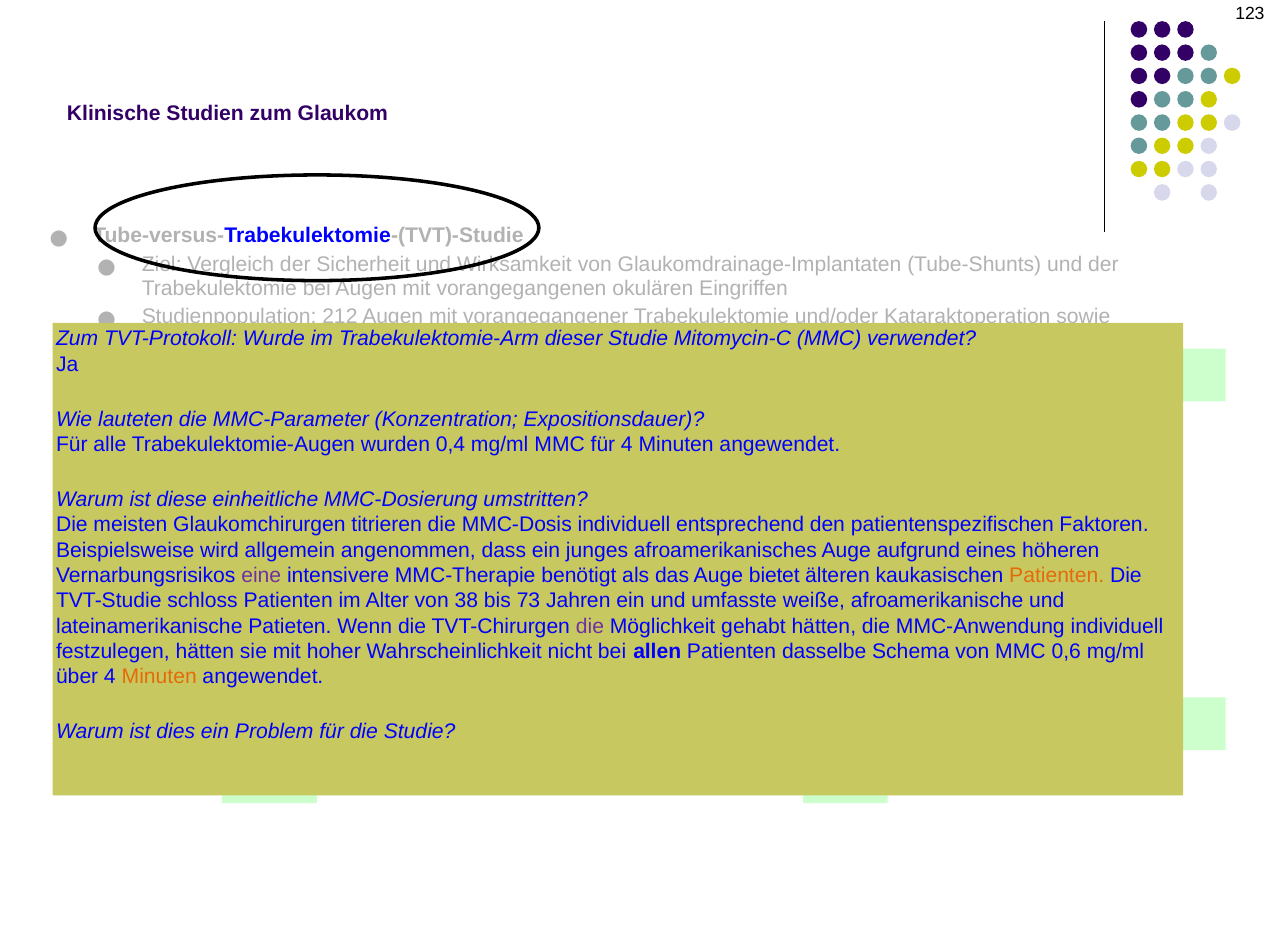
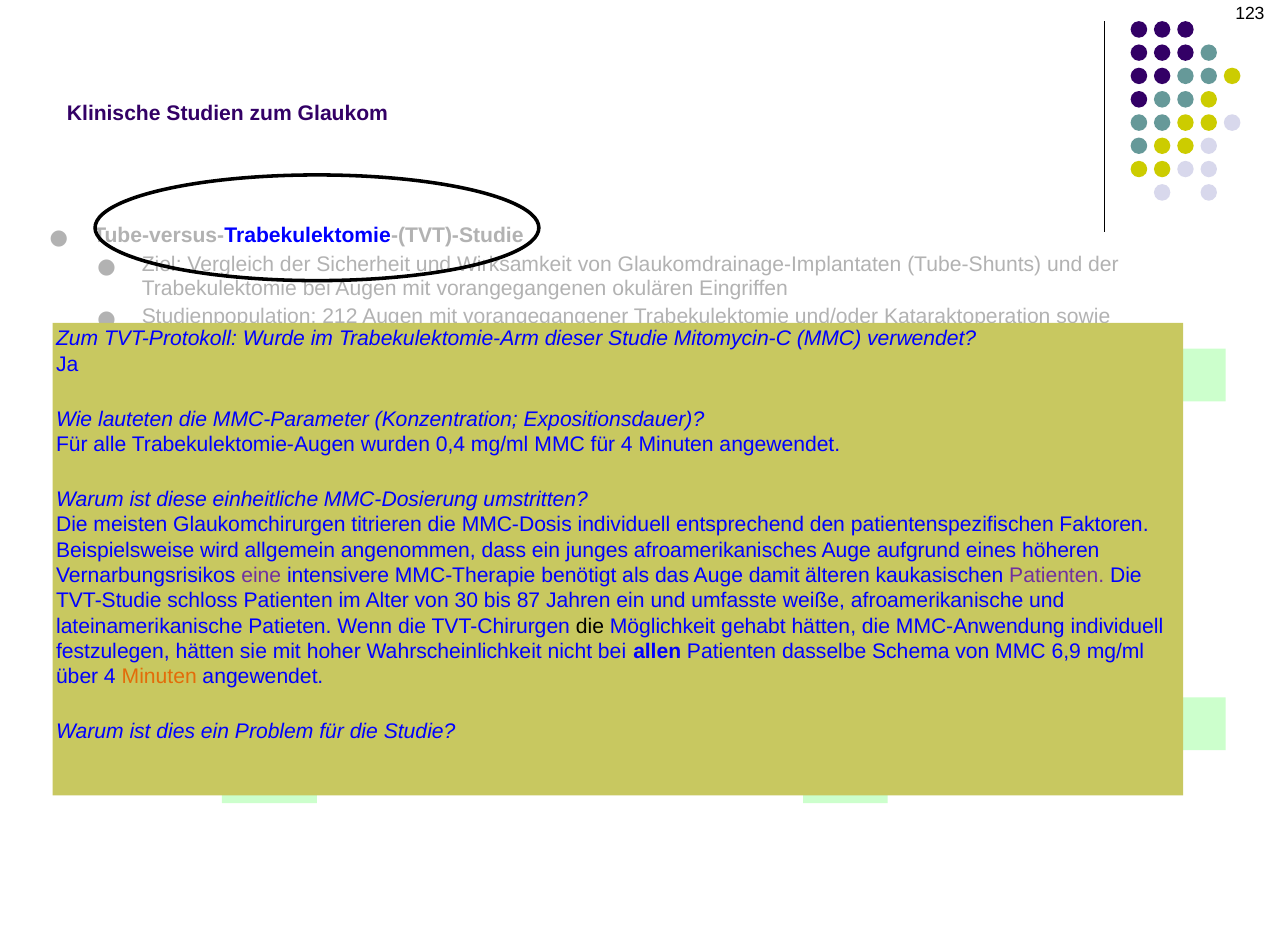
bietet: bietet -> damit (774, 575)
Patienten colour: orange -> purple (1057, 575)
38: 38 -> 30 (466, 601)
73: 73 -> 87 (528, 601)
die colour: purple -> black (590, 626)
0,6: 0,6 -> 6,9 (1066, 652)
